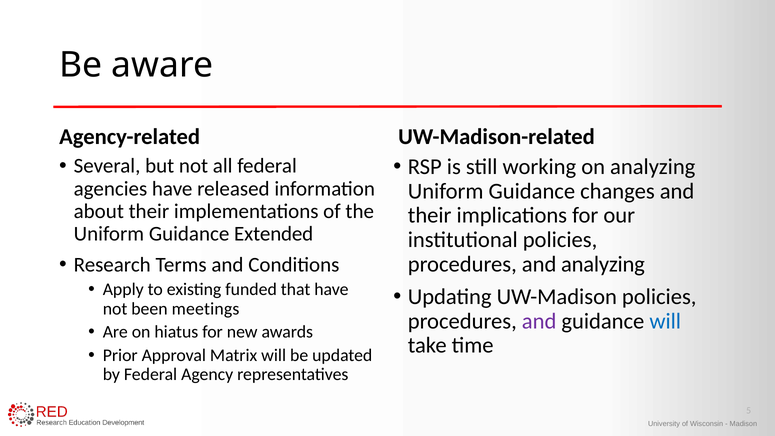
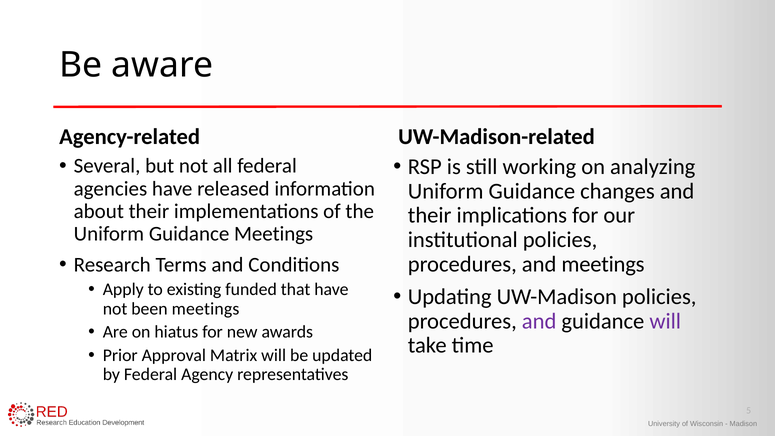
Guidance Extended: Extended -> Meetings (274, 234)
and analyzing: analyzing -> meetings (603, 264)
will colour: blue -> purple (665, 321)
